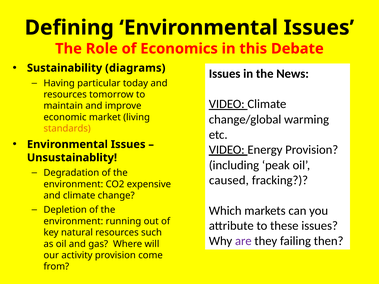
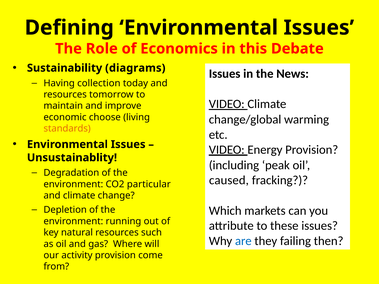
particular: particular -> collection (99, 83)
market: market -> choose (105, 117)
expensive: expensive -> particular (149, 184)
are colour: purple -> blue (243, 241)
